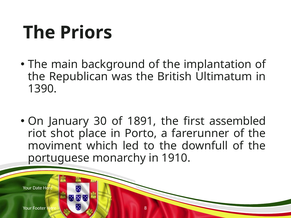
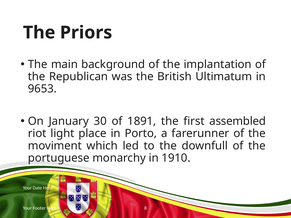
1390: 1390 -> 9653 (42, 89)
shot: shot -> light (62, 134)
